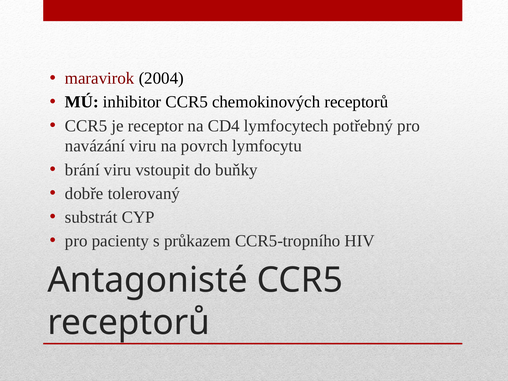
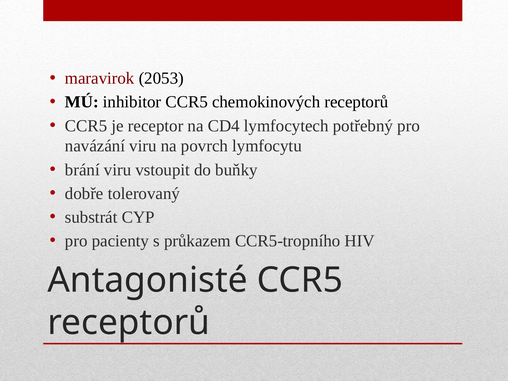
2004: 2004 -> 2053 (161, 78)
